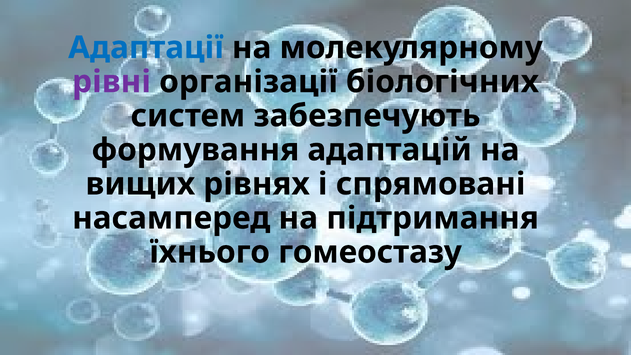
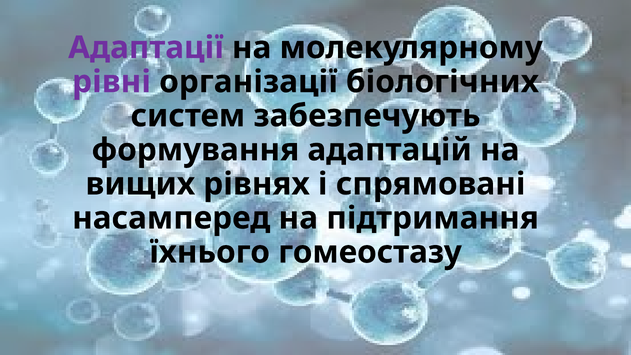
Адаптації colour: blue -> purple (146, 48)
